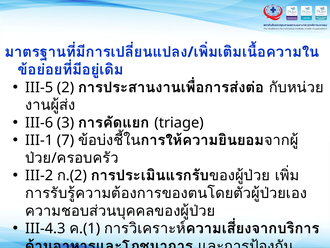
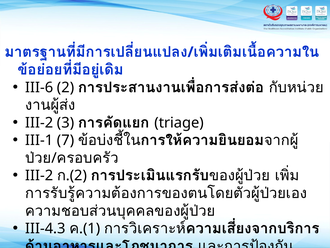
III-5: III-5 -> III-6 (39, 87)
III-6: III-6 -> III-2 (39, 122)
